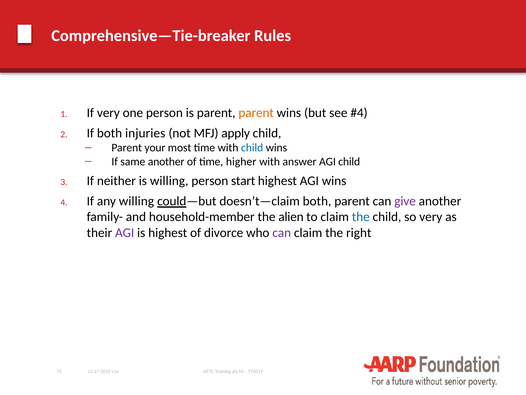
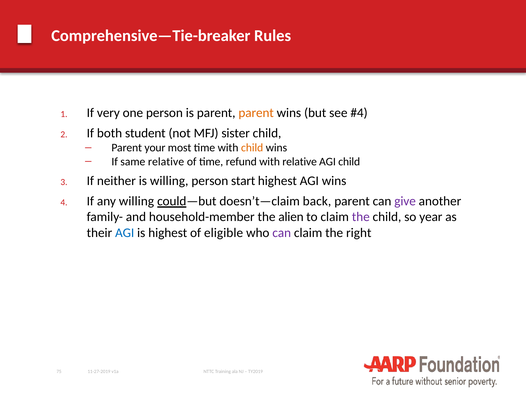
injuries: injuries -> student (145, 133)
apply: apply -> sister (236, 133)
child colour: blue -> orange (252, 148)
same another: another -> relative (166, 161)
higher: higher -> refund (241, 161)
with answer: answer -> relative (300, 161)
doesn’t—claim both: both -> back (317, 201)
the colour: blue -> purple (361, 217)
so very: very -> year (431, 217)
AGI colour: purple -> blue (125, 232)
divorce: divorce -> eligible (224, 232)
